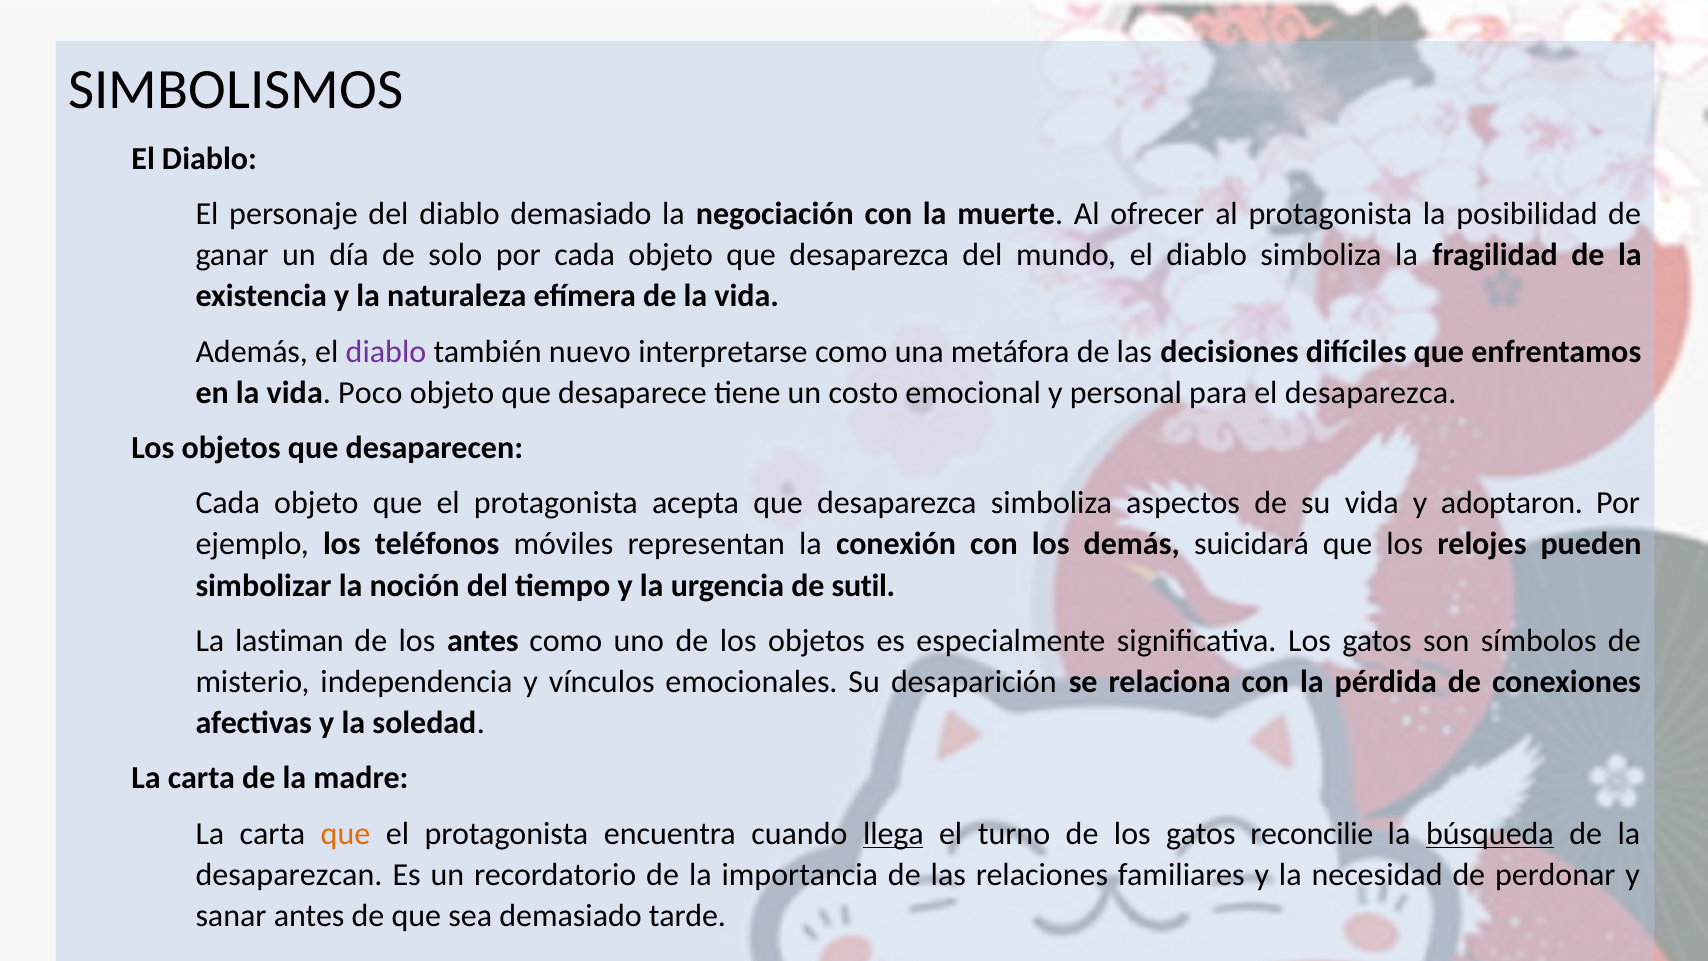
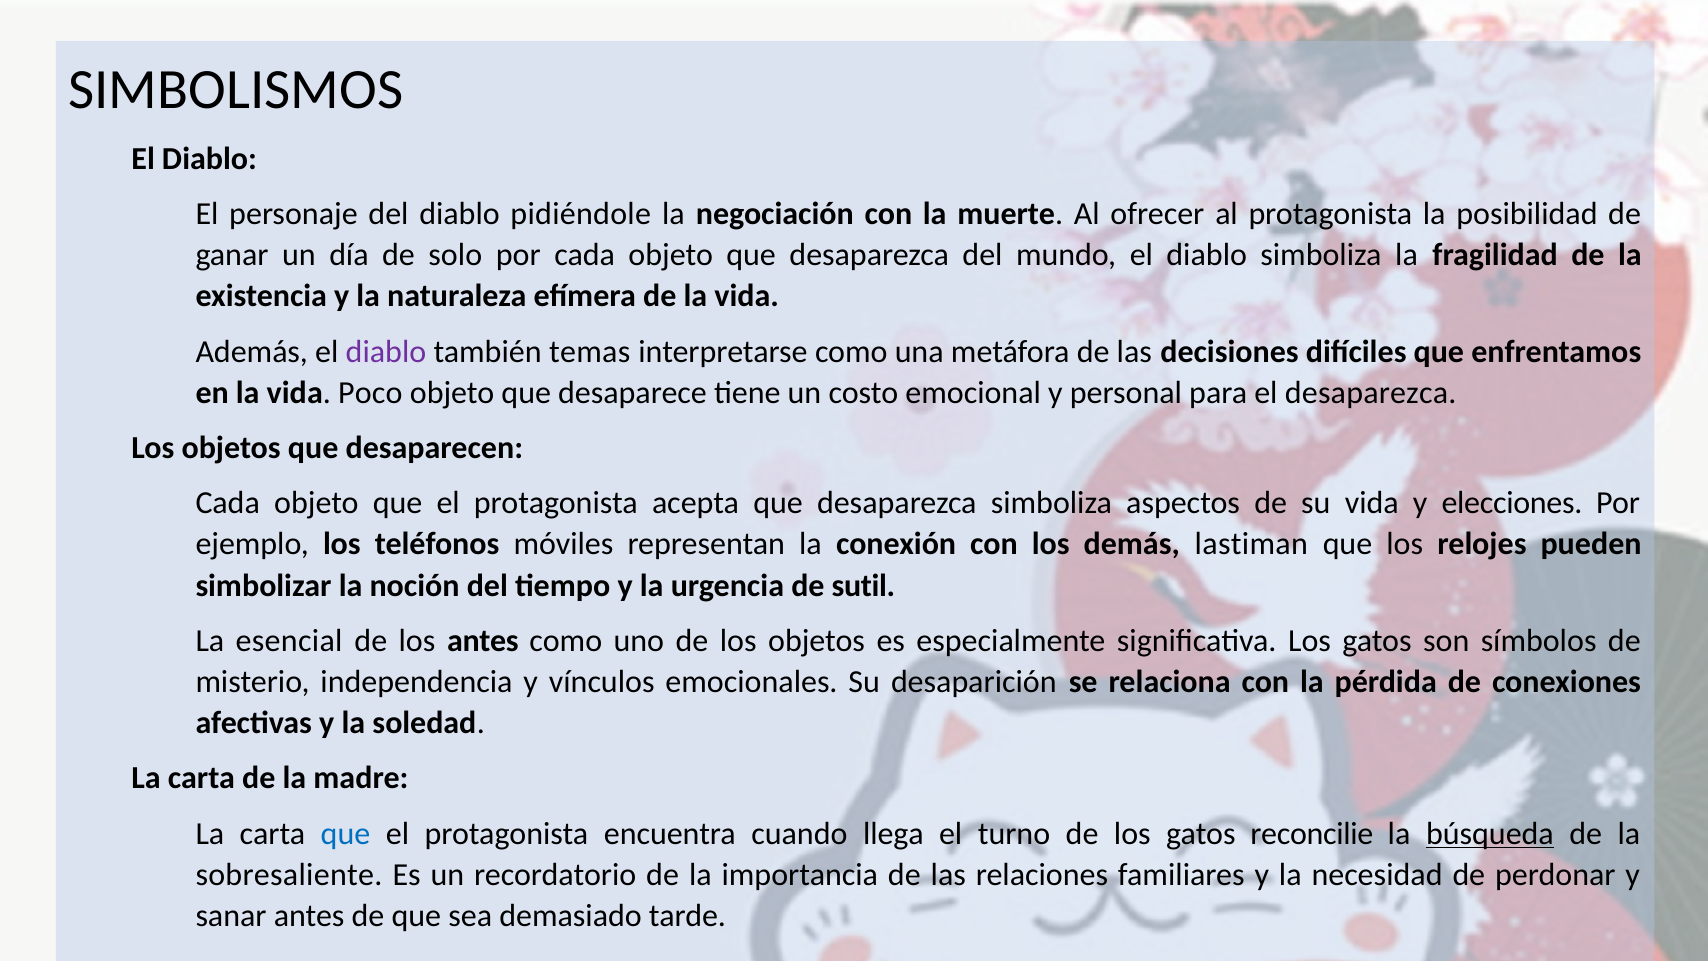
diablo demasiado: demasiado -> pidiéndole (581, 214)
nuevo: nuevo -> temas (590, 351)
adoptaron: adoptaron -> elecciones (1512, 503)
suicidará: suicidará -> lastiman (1251, 544)
lastiman: lastiman -> esencial (289, 641)
que colour: orange -> blue (345, 833)
llega underline: present -> none (893, 833)
desaparezcan: desaparezcan -> sobresaliente (289, 875)
